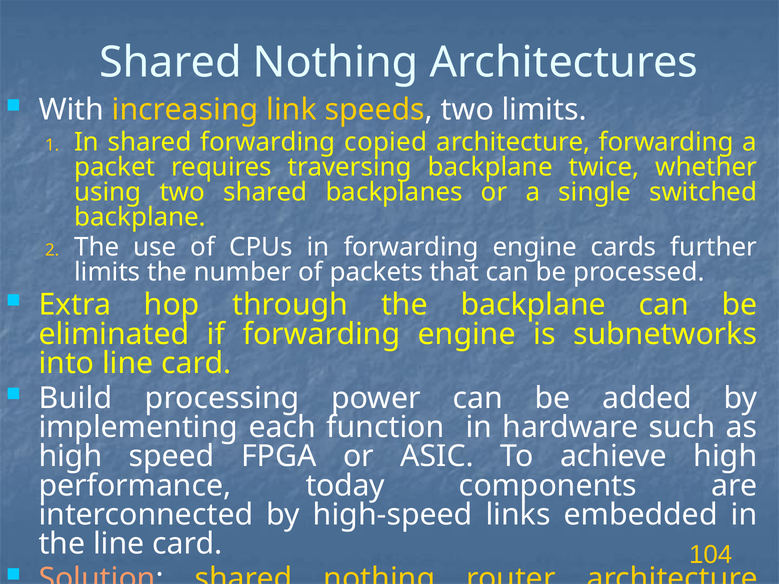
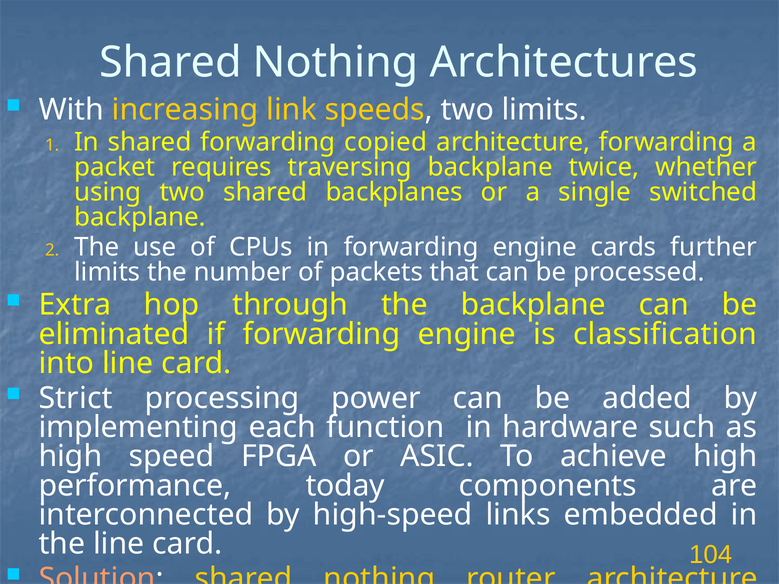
subnetworks: subnetworks -> classification (665, 334)
Build: Build -> Strict (76, 398)
